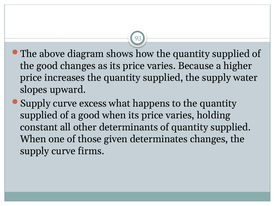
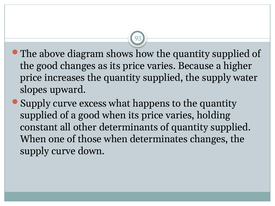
those given: given -> when (116, 139)
firms: firms -> down (91, 151)
